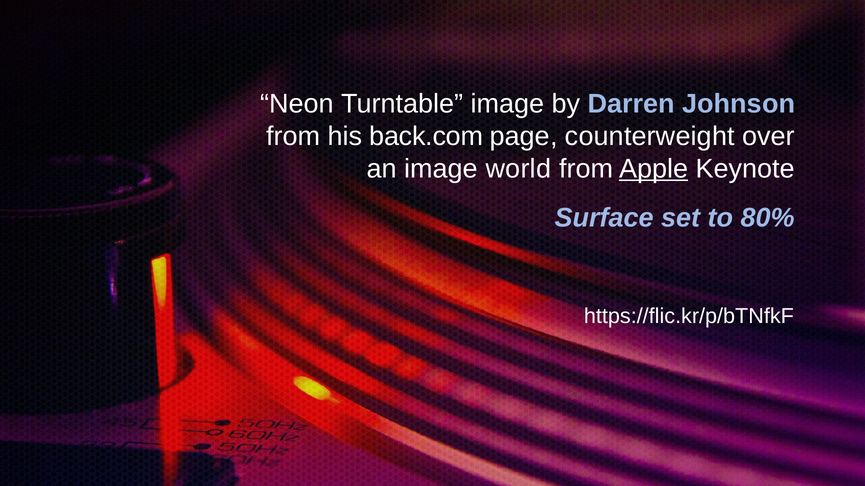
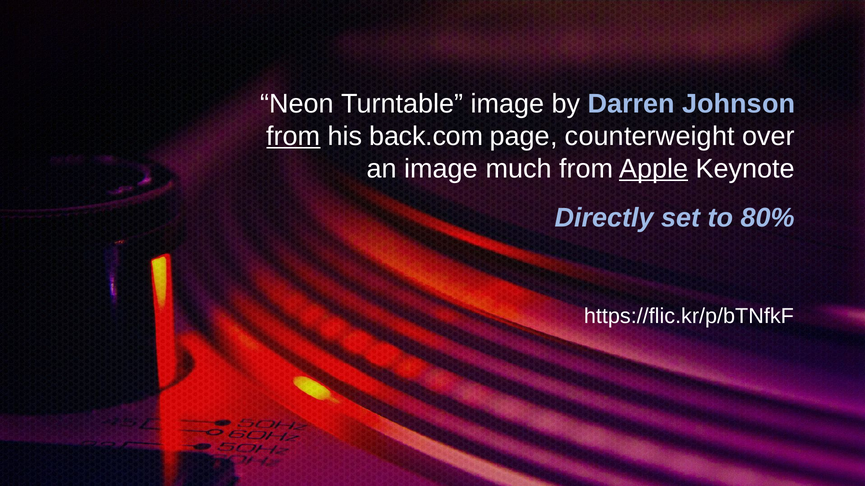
from underline: none -> present (293, 136)
world: world -> much (519, 169)
Surface: Surface -> Directly (604, 218)
